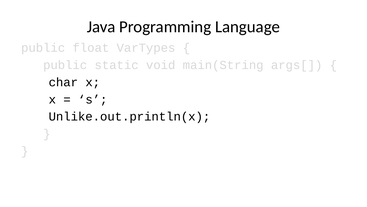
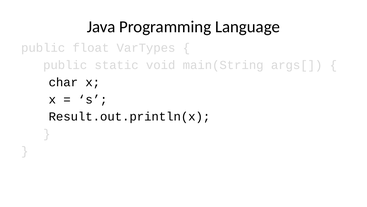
Unlike.out.println(x: Unlike.out.println(x -> Result.out.println(x (129, 116)
